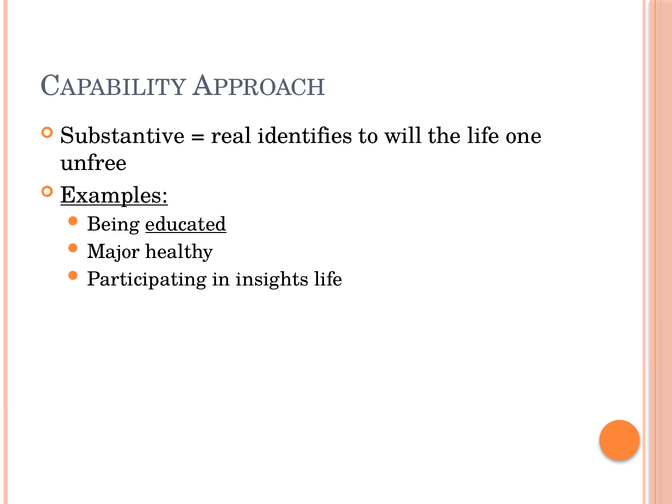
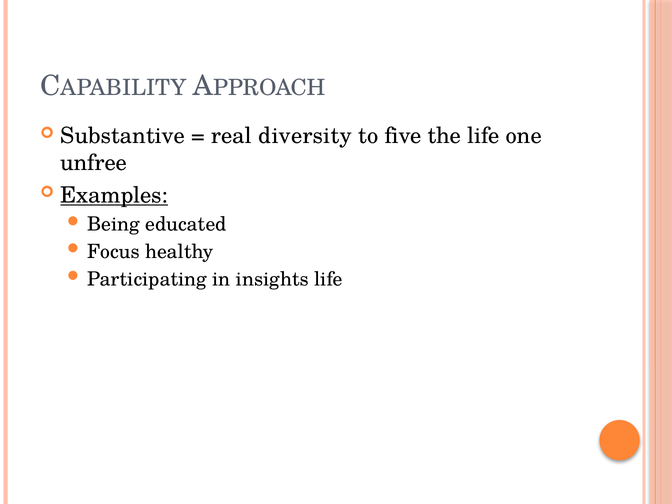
identifies: identifies -> diversity (305, 136)
will: will -> five (403, 136)
educated underline: present -> none (186, 224)
Major: Major -> Focus (114, 252)
